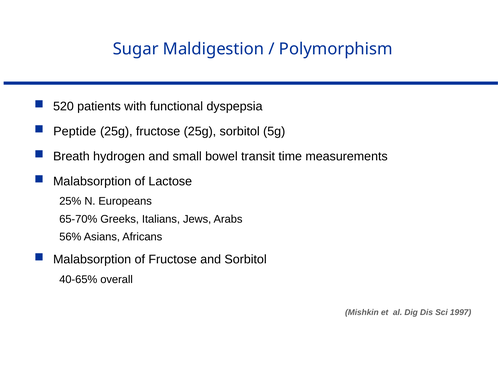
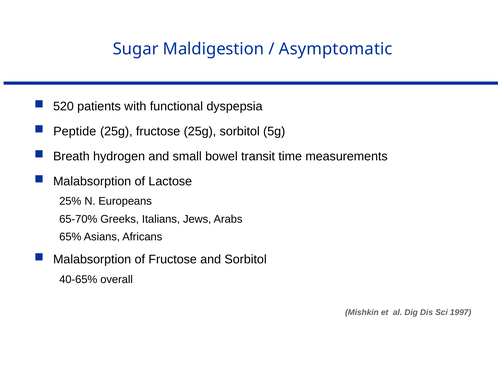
Polymorphism: Polymorphism -> Asymptomatic (336, 49)
56%: 56% -> 65% (70, 236)
